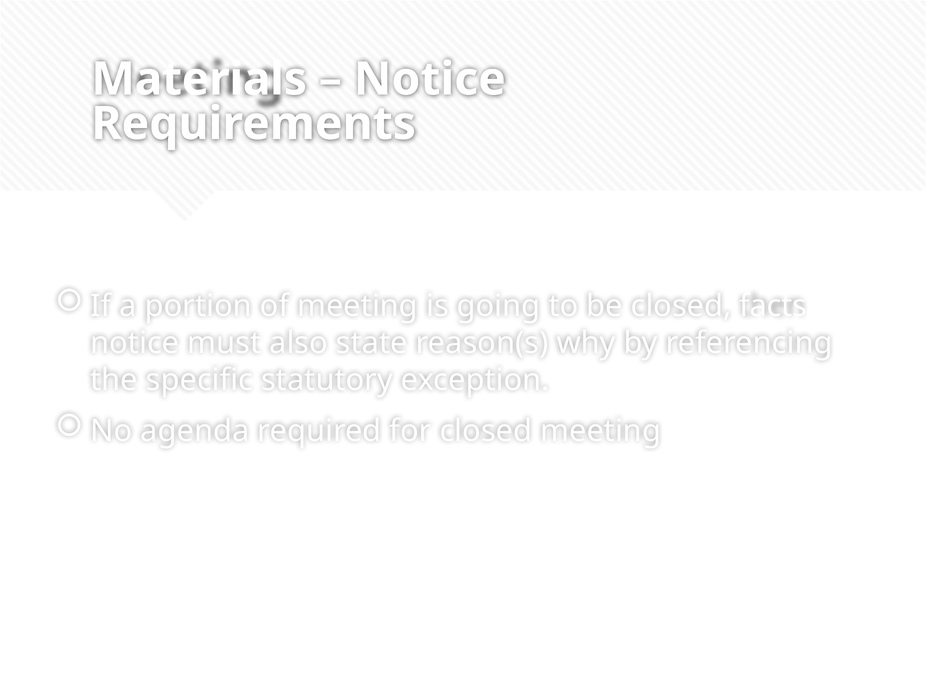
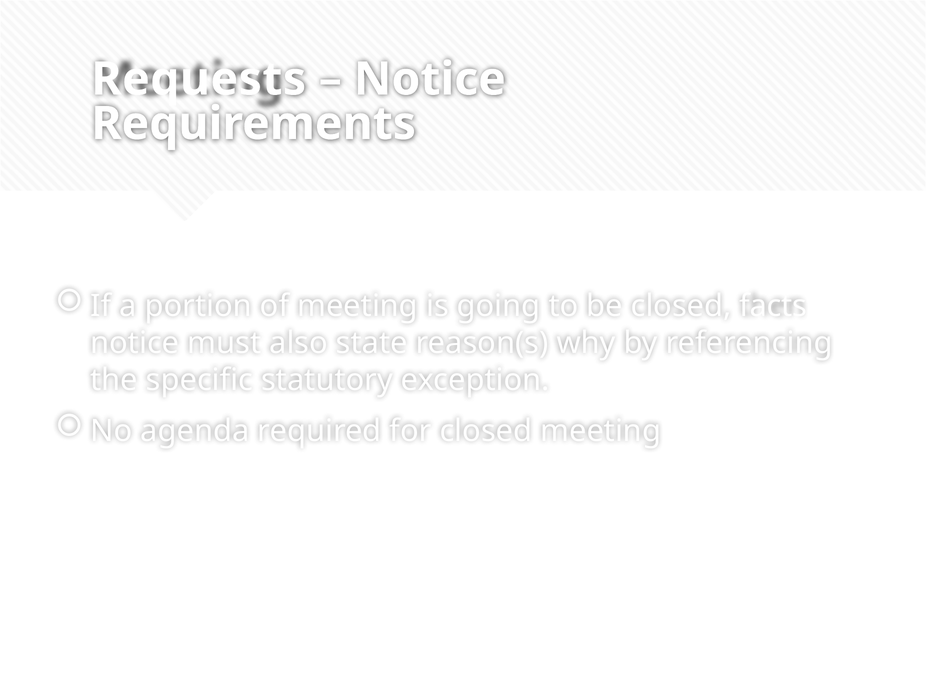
Materials: Materials -> Requests (199, 79)
